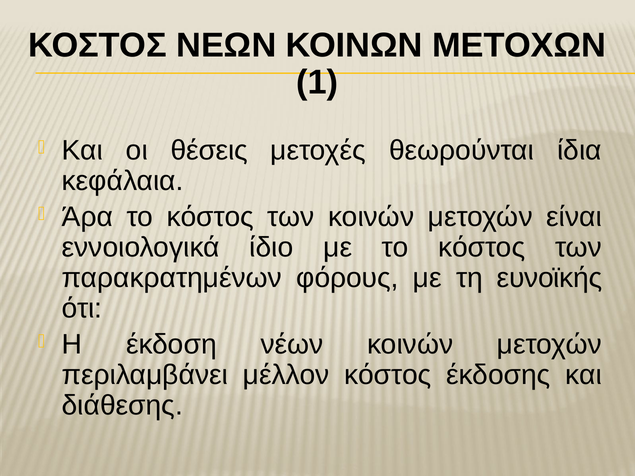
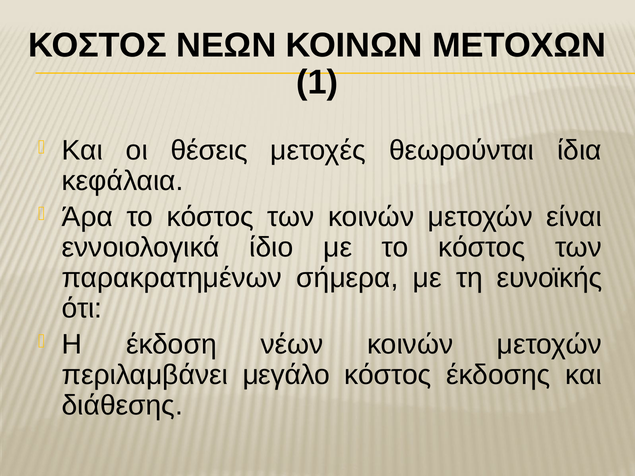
φόρους: φόρους -> σήμερα (347, 278)
μέλλον: μέλλον -> μεγάλο (286, 375)
